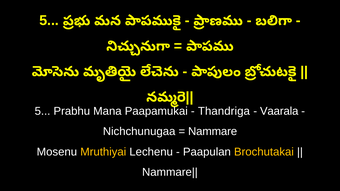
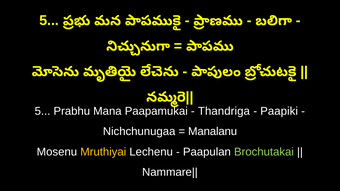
Vaarala: Vaarala -> Paapiki (279, 111)
Nammare: Nammare -> Manalanu (213, 132)
Brochutakai colour: yellow -> light green (264, 152)
